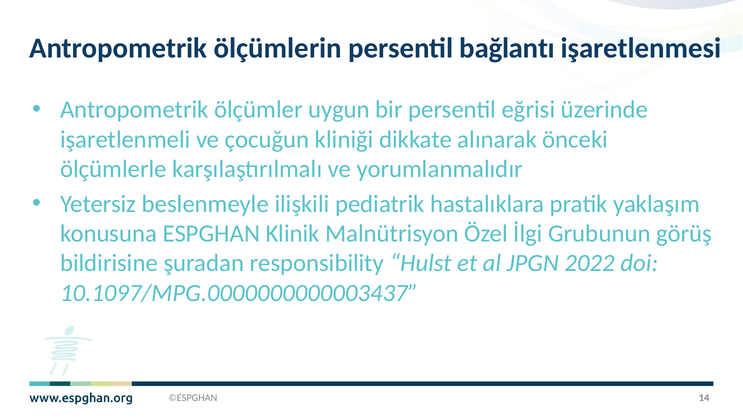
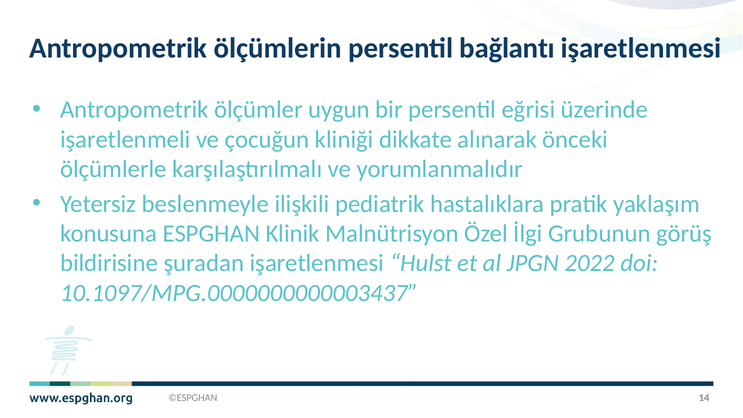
şuradan responsibility: responsibility -> işaretlenmesi (317, 263)
